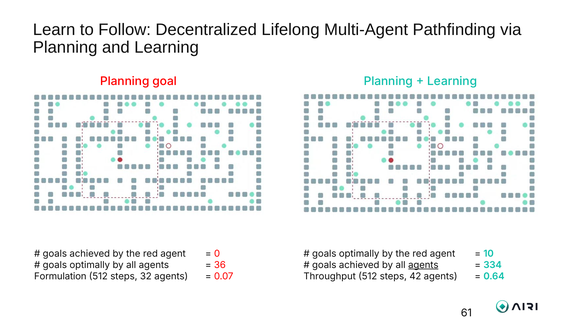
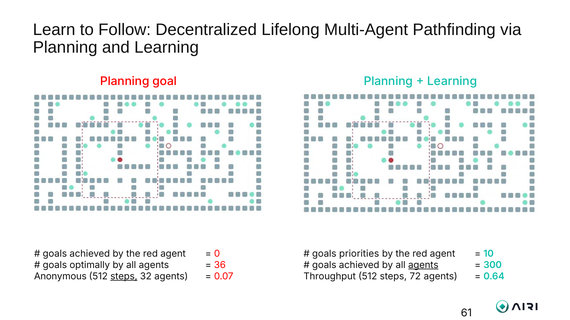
optimally: optimally -> priorities (359, 254)
334: 334 -> 300 (493, 265)
Formulation: Formulation -> Anonymous (60, 277)
steps underline: none -> present (124, 277)
42: 42 -> 72 (415, 277)
